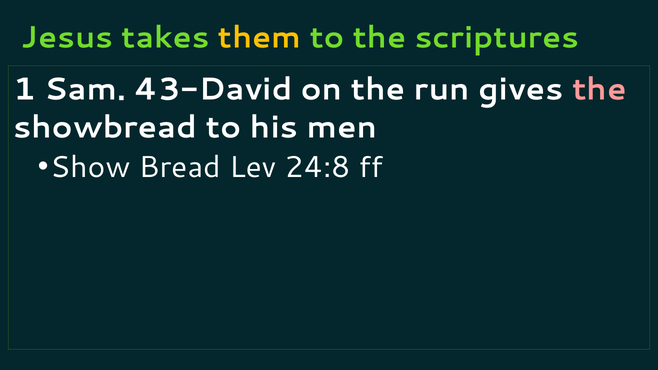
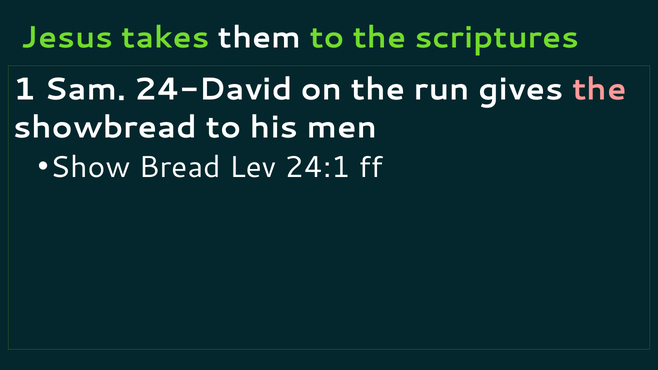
them colour: yellow -> white (260, 38)
43-David: 43-David -> 24-David (213, 89)
24:8: 24:8 -> 24:1 (318, 168)
